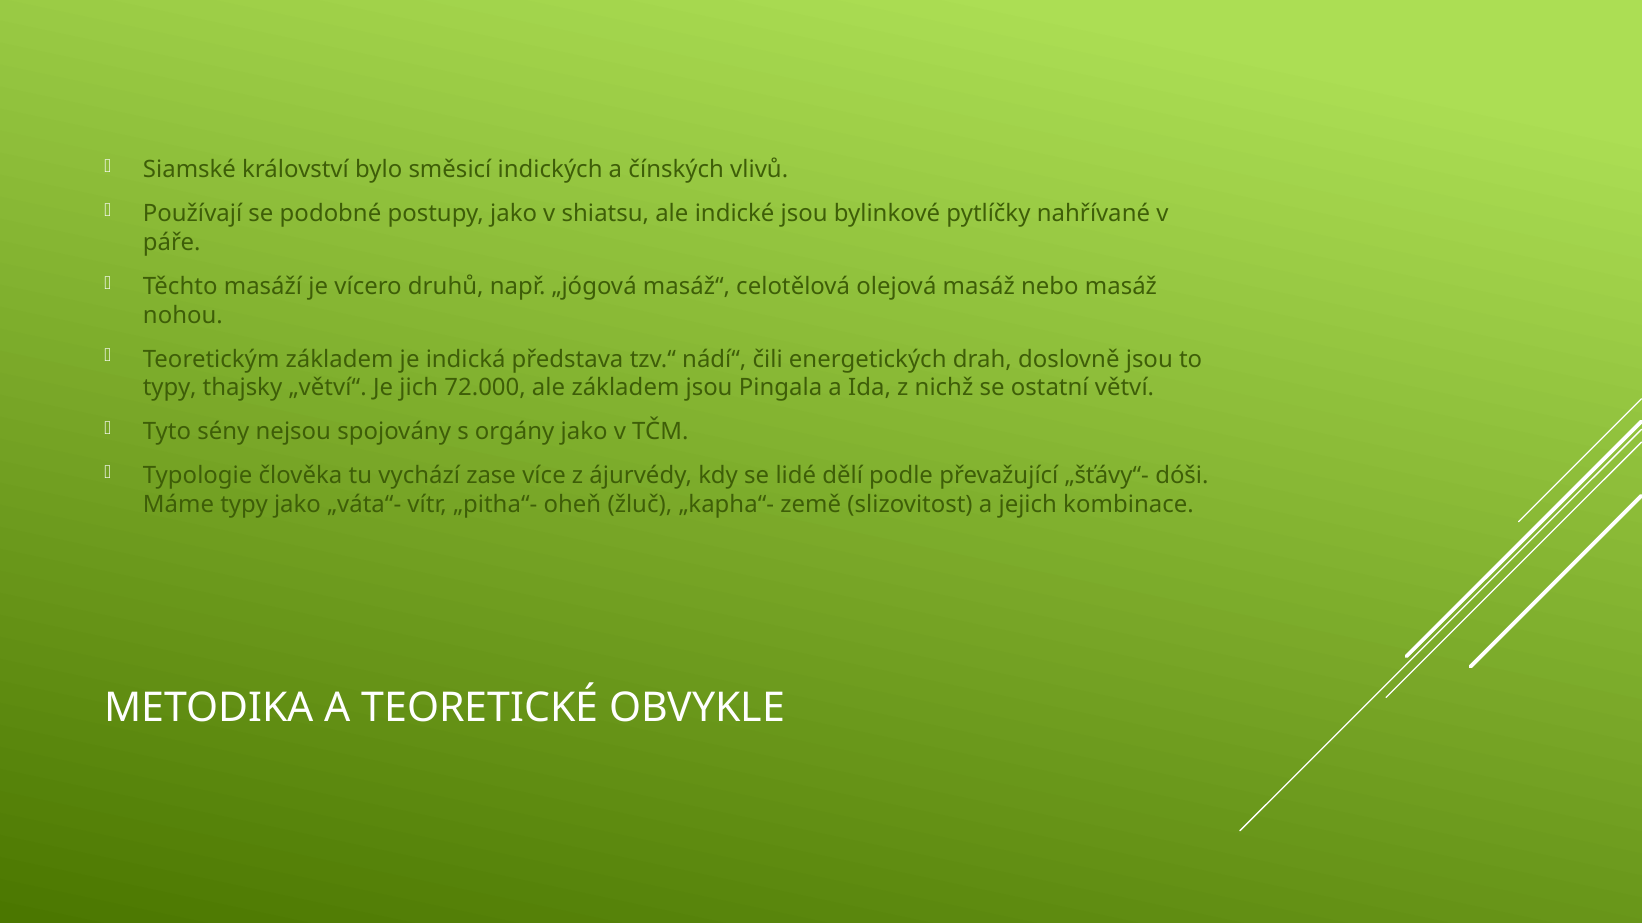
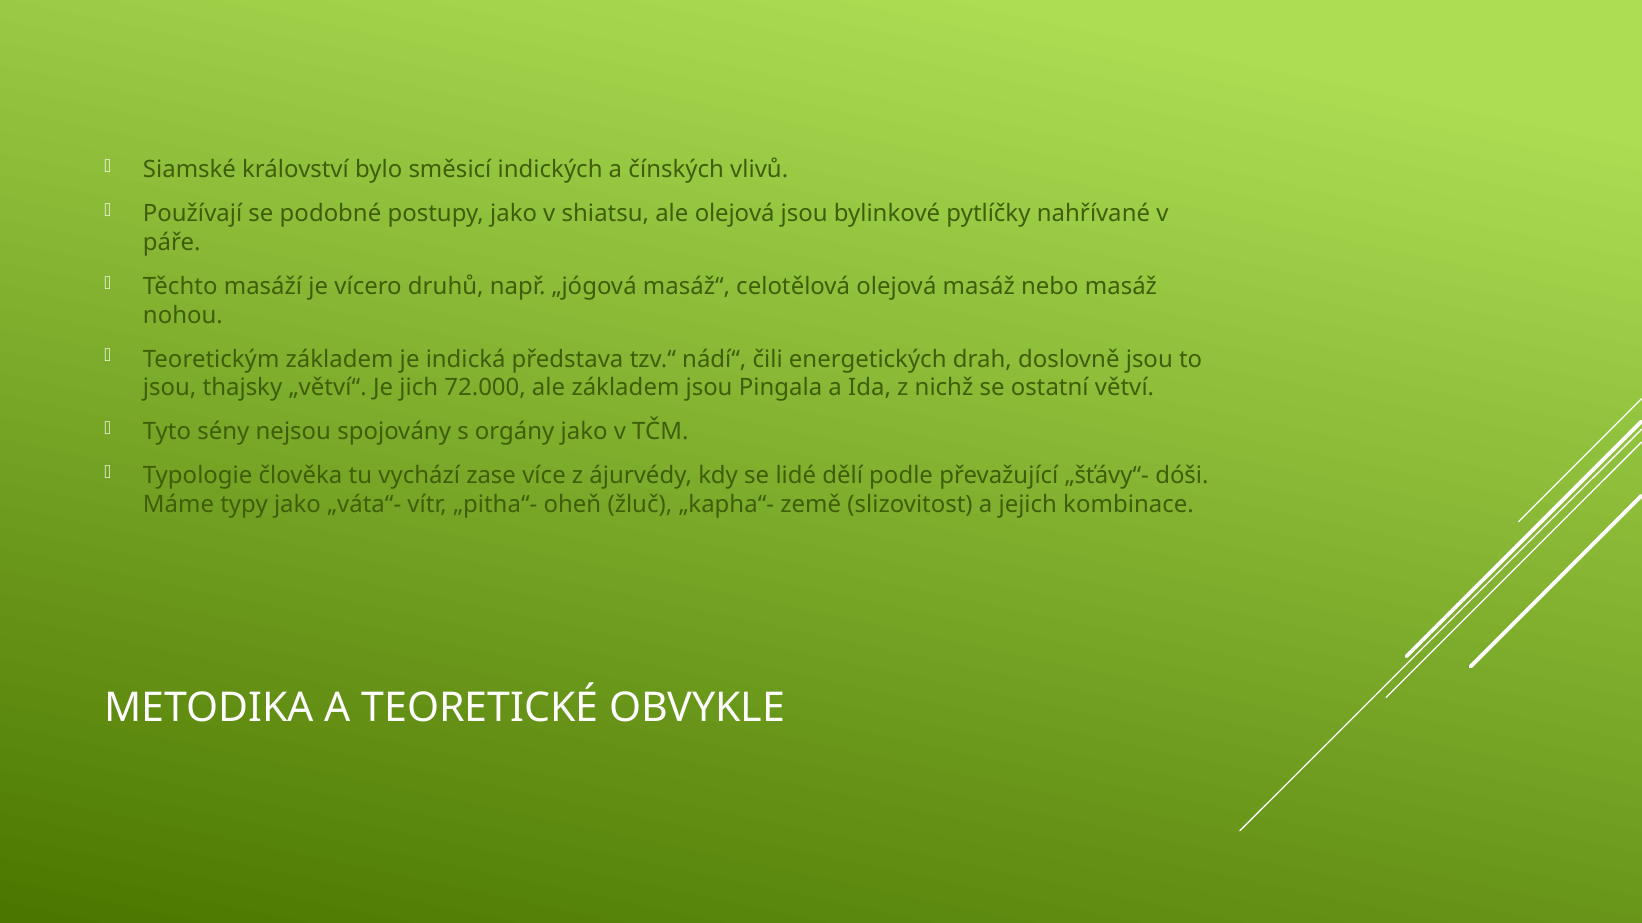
ale indické: indické -> olejová (735, 214)
typy: typy -> jsou (170, 388)
